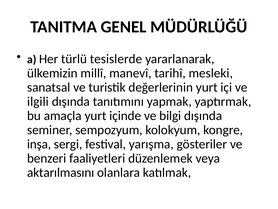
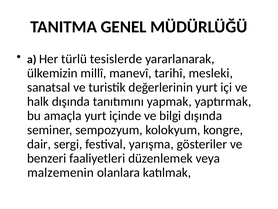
ilgili: ilgili -> halk (38, 101)
inşa: inşa -> dair (39, 144)
aktarılmasını: aktarılmasını -> malzemenin (61, 172)
